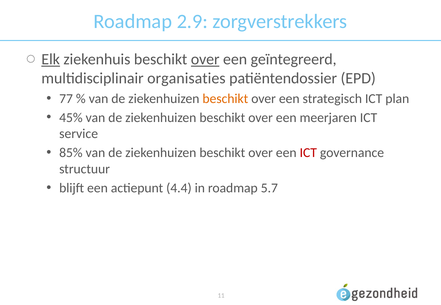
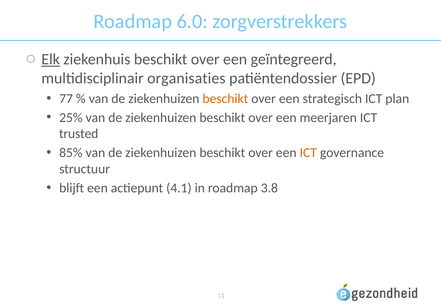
2.9: 2.9 -> 6.0 (192, 22)
over underline: present -> none (205, 60)
45%: 45% -> 25% (71, 118)
service: service -> trusted (79, 134)
ICT colour: red -> orange (308, 153)
4.4: 4.4 -> 4.1 (179, 188)
5.7: 5.7 -> 3.8 (269, 188)
